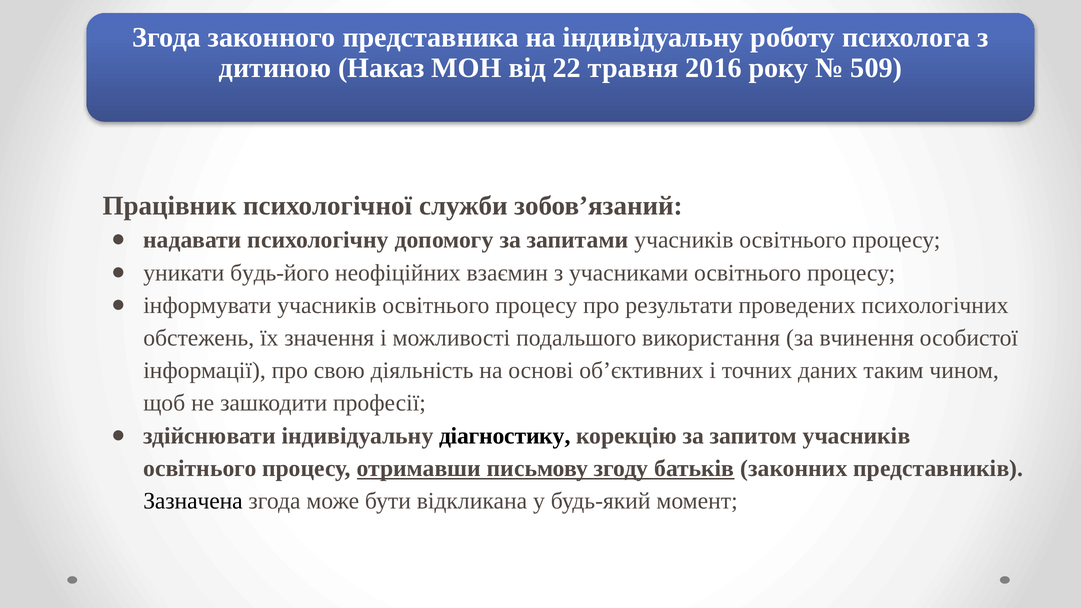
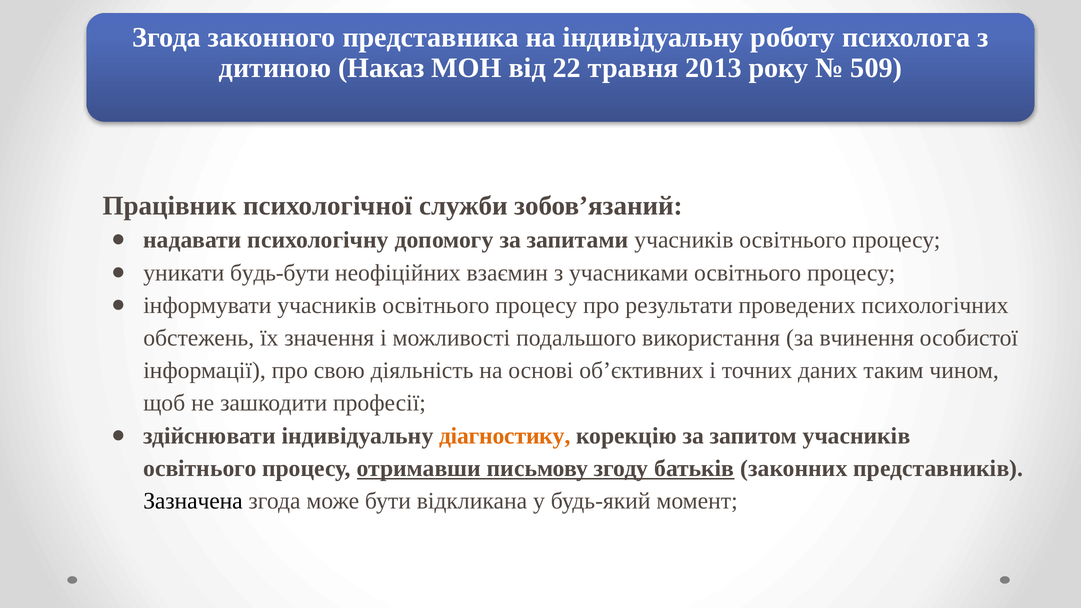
2016: 2016 -> 2013 (714, 68)
будь-його: будь-його -> будь-бути (280, 273)
діагностику colour: black -> orange (505, 436)
